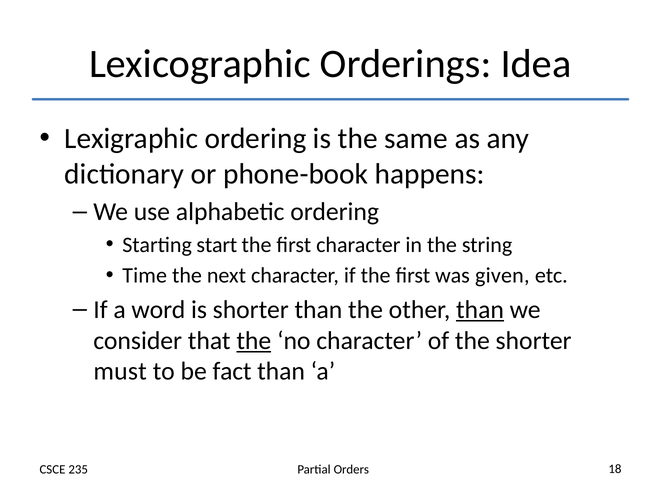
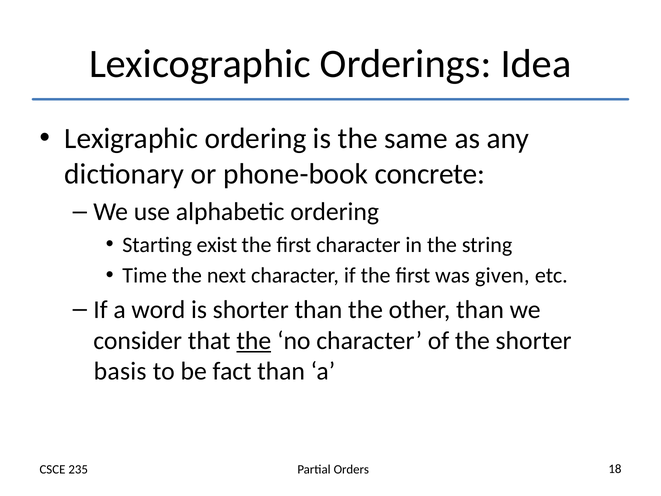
happens: happens -> concrete (430, 174)
start: start -> exist (217, 245)
than underline: present -> none (480, 310)
must: must -> basis (120, 371)
